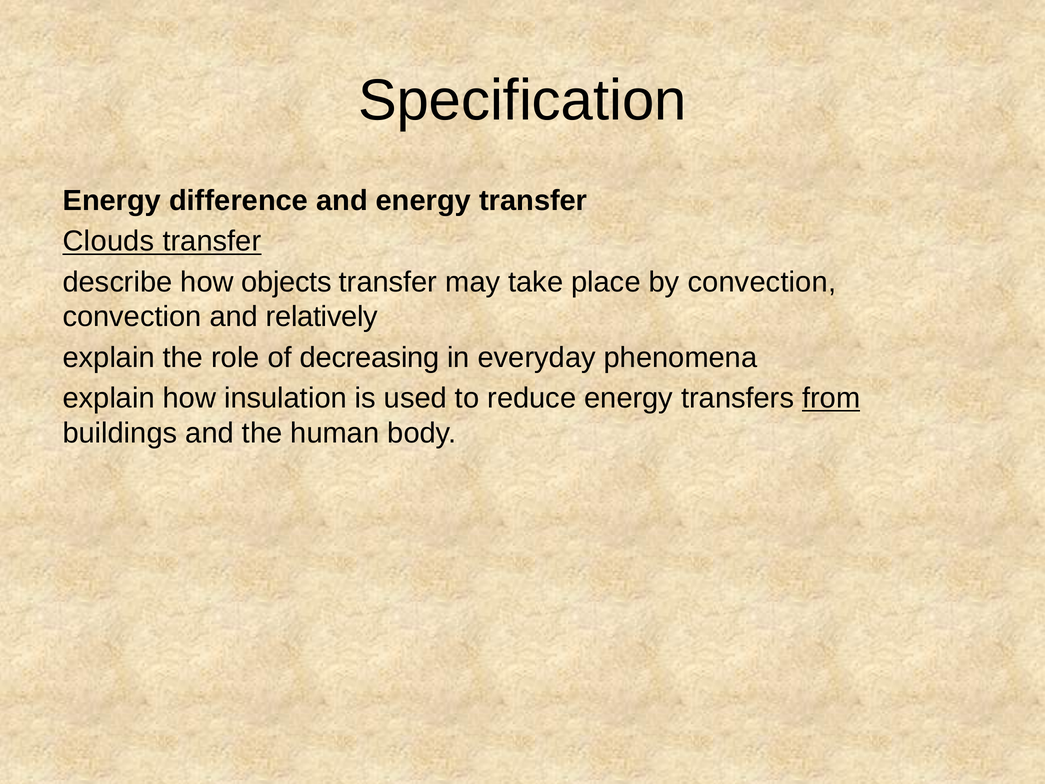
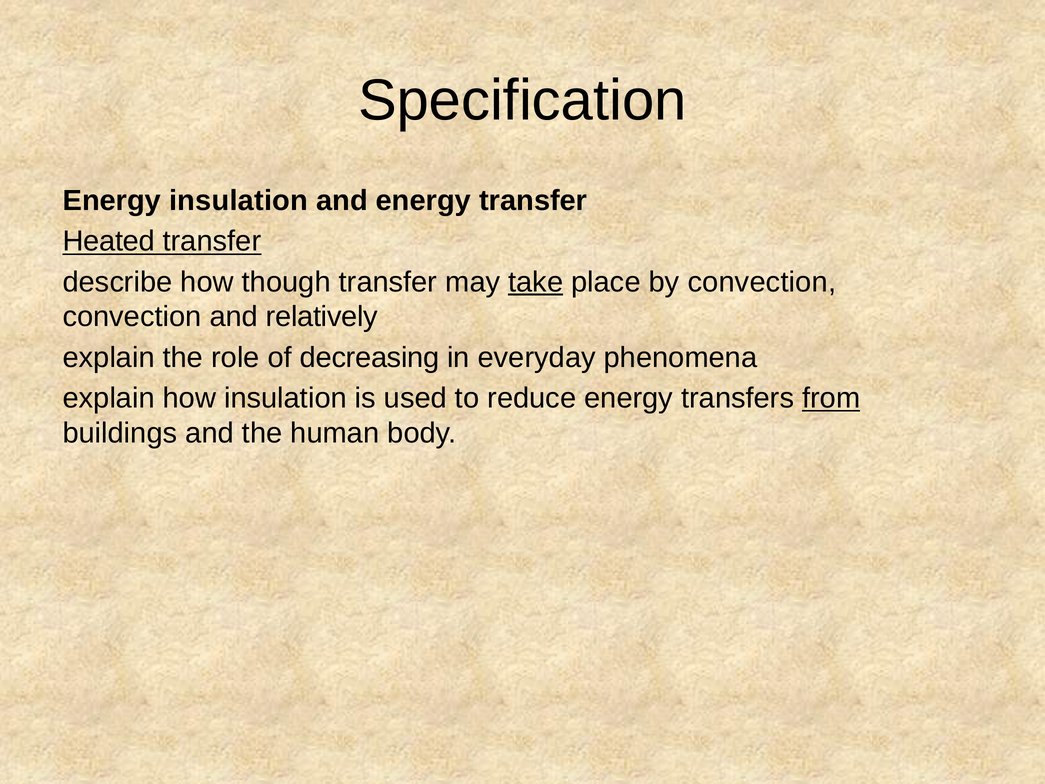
Energy difference: difference -> insulation (239, 201)
Clouds: Clouds -> Heated (109, 241)
objects: objects -> though (286, 282)
take underline: none -> present (536, 282)
